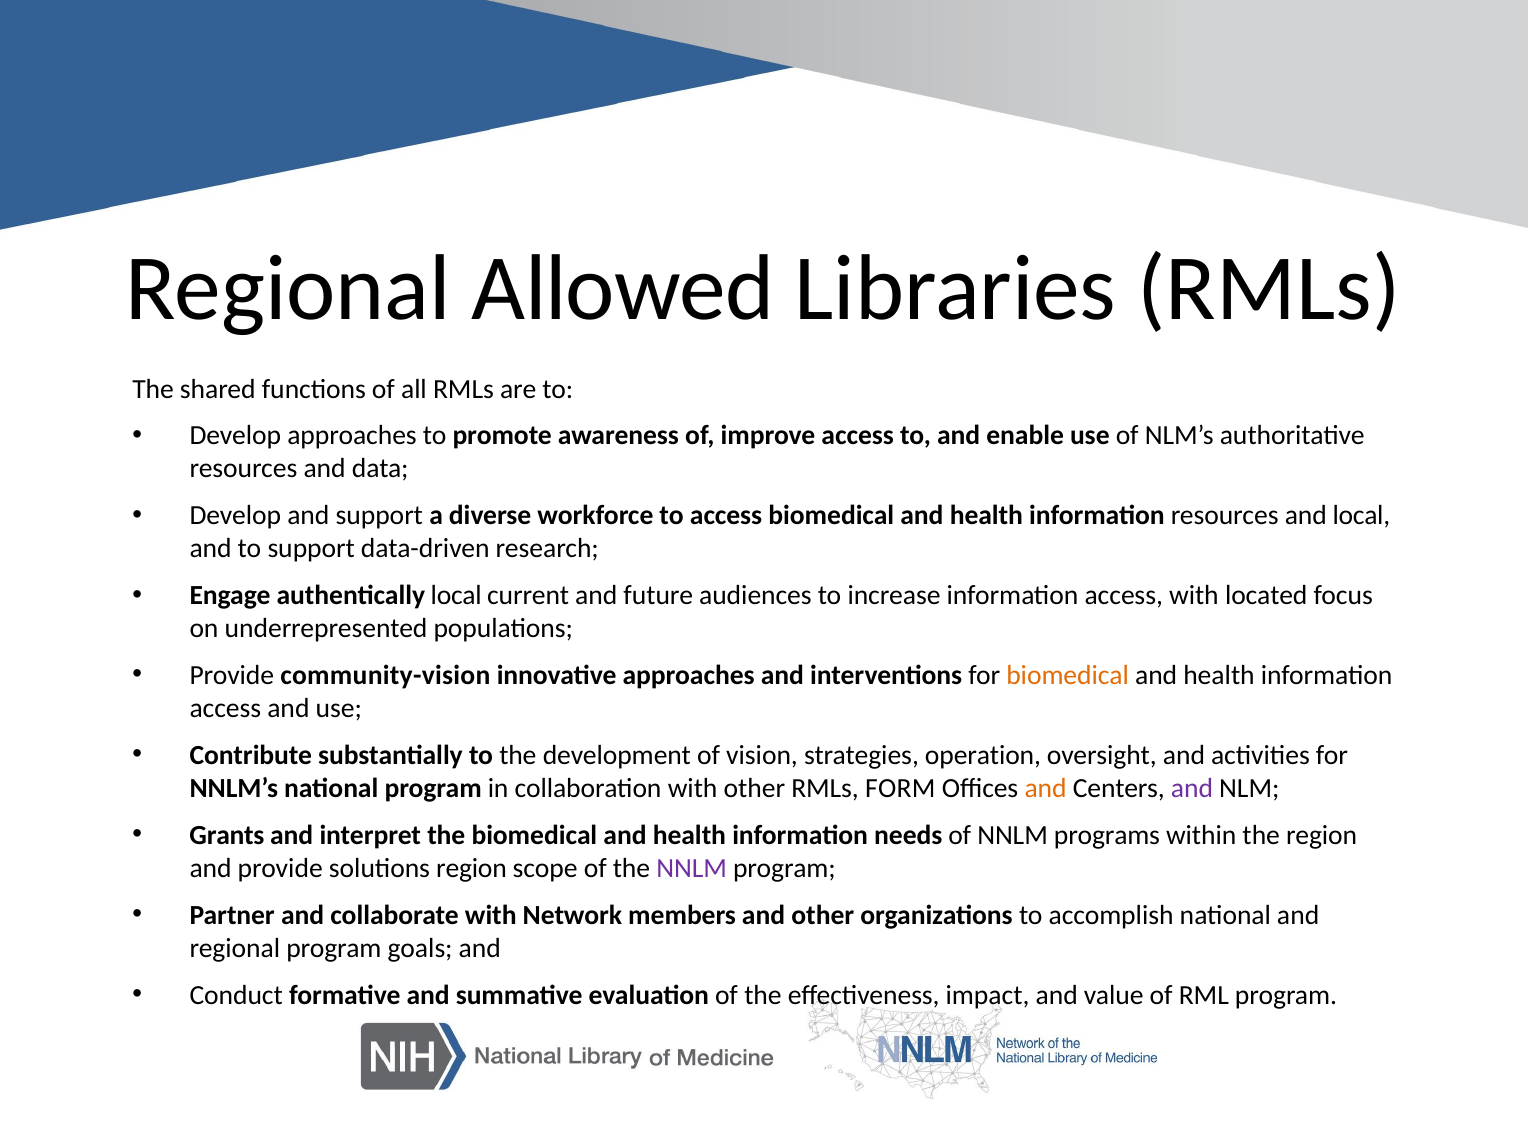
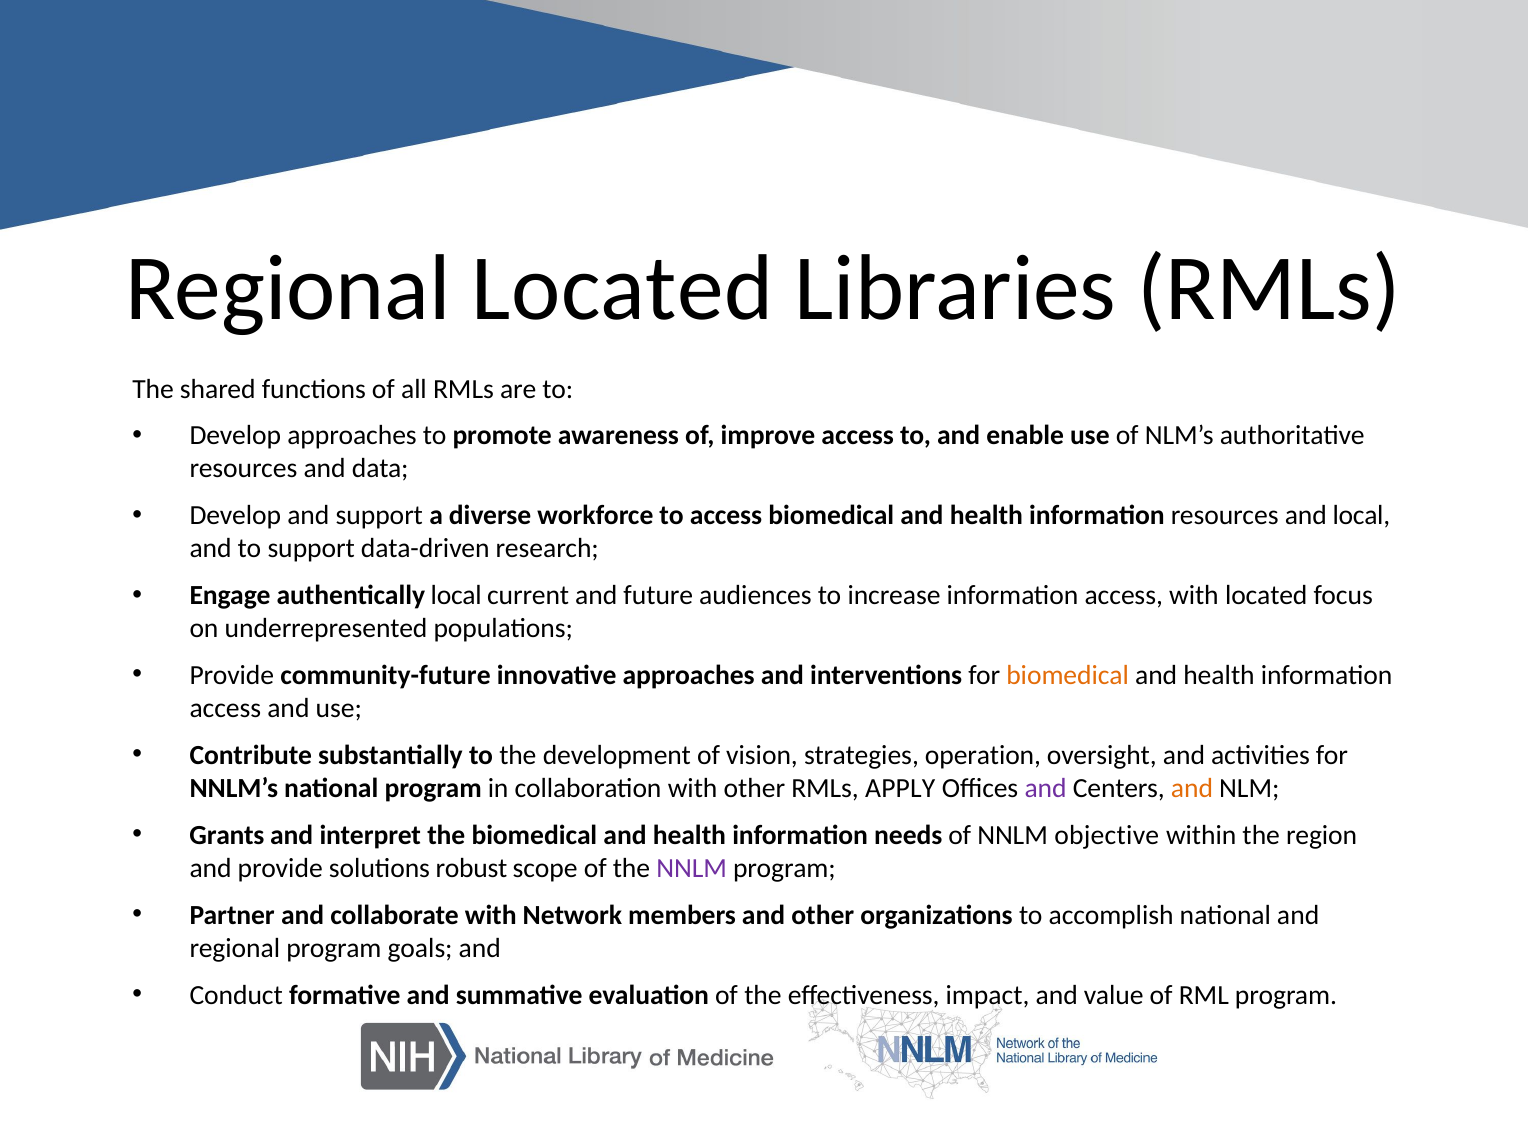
Regional Allowed: Allowed -> Located (623, 288)
community-vision: community-vision -> community-future (385, 675)
FORM: FORM -> APPLY (900, 788)
and colour: orange -> purple (1046, 788)
and colour: purple -> orange (1192, 788)
programs: programs -> objective (1107, 835)
solutions region: region -> robust (472, 868)
